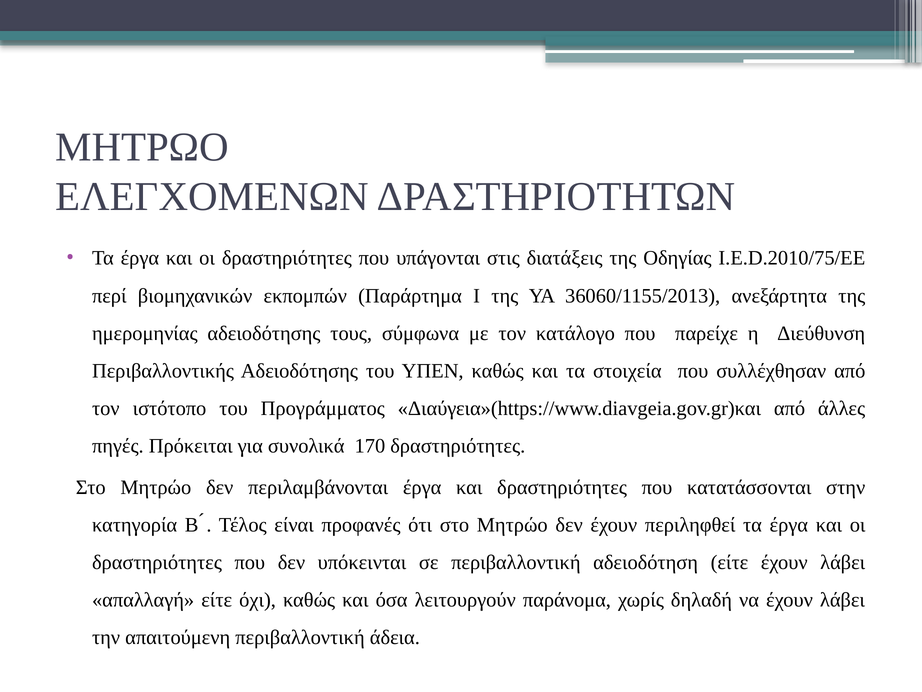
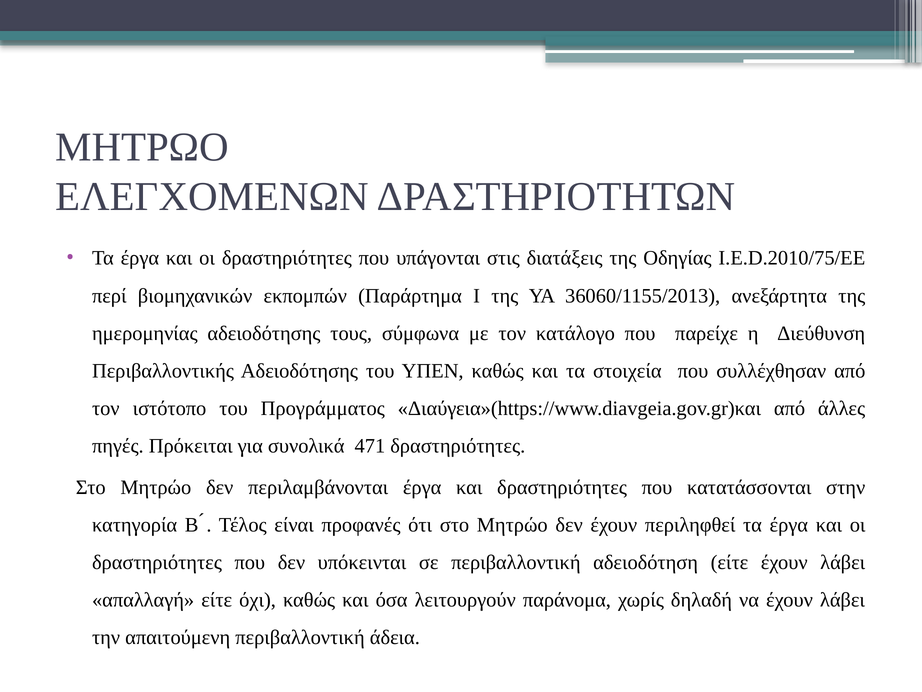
170: 170 -> 471 (370, 446)
